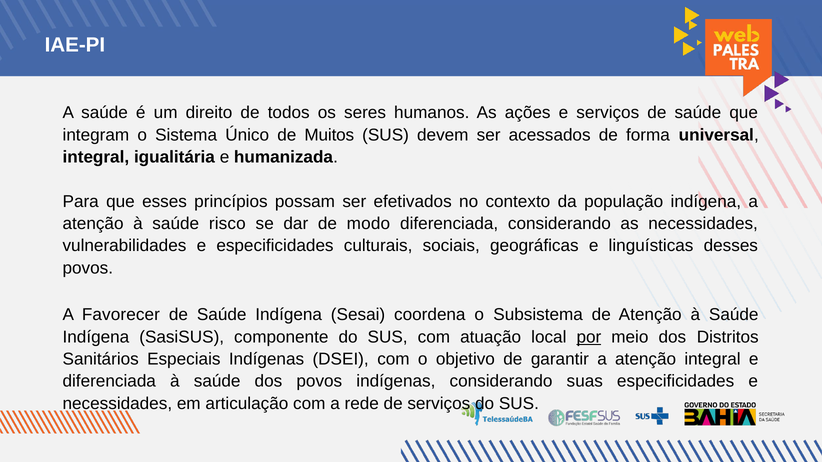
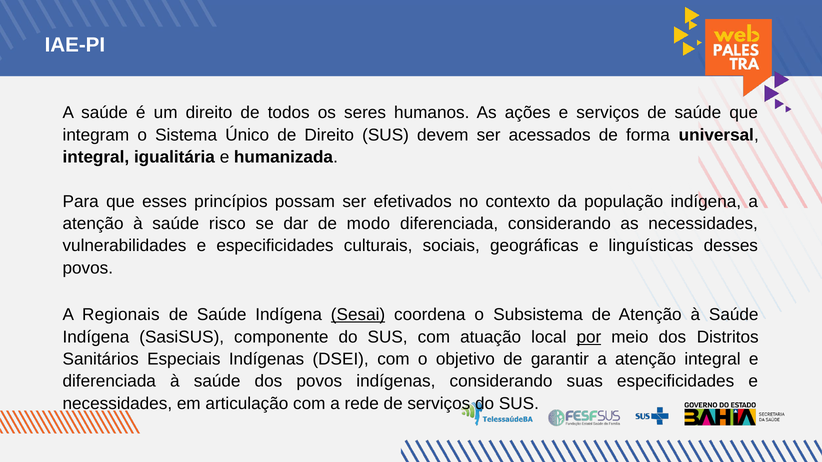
de Muitos: Muitos -> Direito (329, 135)
Favorecer: Favorecer -> Regionais (121, 315)
Sesai underline: none -> present (358, 315)
